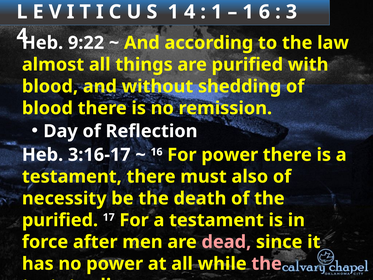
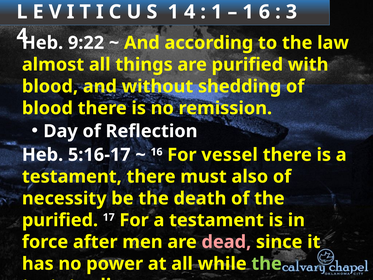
3:16-17: 3:16-17 -> 5:16-17 (99, 155)
For power: power -> vessel (230, 155)
the colour: pink -> light green (267, 264)
